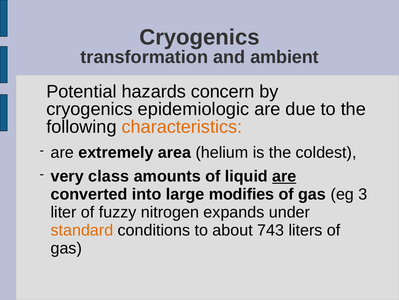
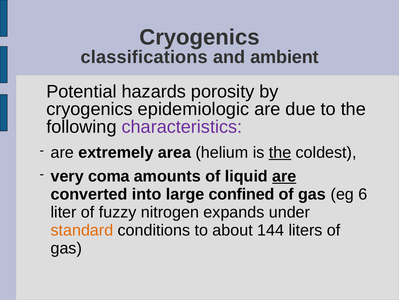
transformation: transformation -> classifications (144, 57)
concern: concern -> porosity (223, 91)
characteristics colour: orange -> purple (182, 126)
the underline: none -> present (280, 152)
class: class -> coma (109, 176)
modifies: modifies -> confined (242, 194)
3: 3 -> 6 (363, 194)
743: 743 -> 144 (271, 230)
